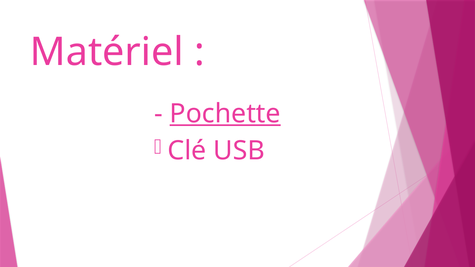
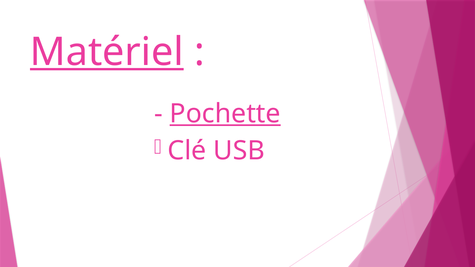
Matériel underline: none -> present (107, 52)
